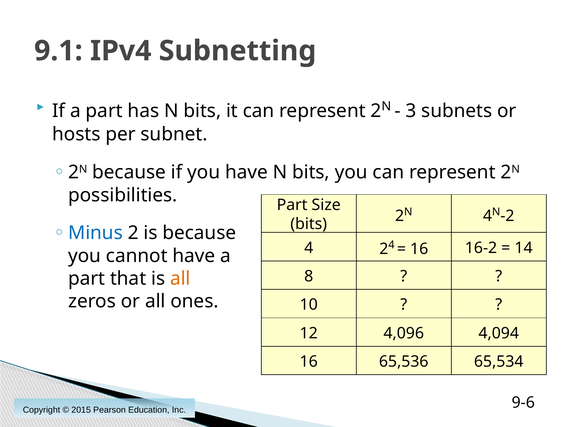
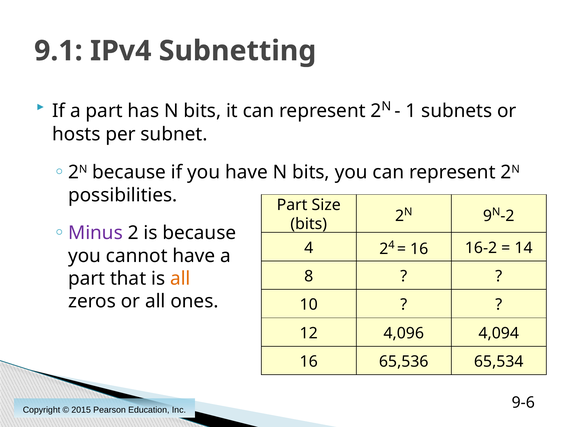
3: 3 -> 1 (411, 111)
N 4: 4 -> 9 (487, 216)
Minus colour: blue -> purple (95, 233)
